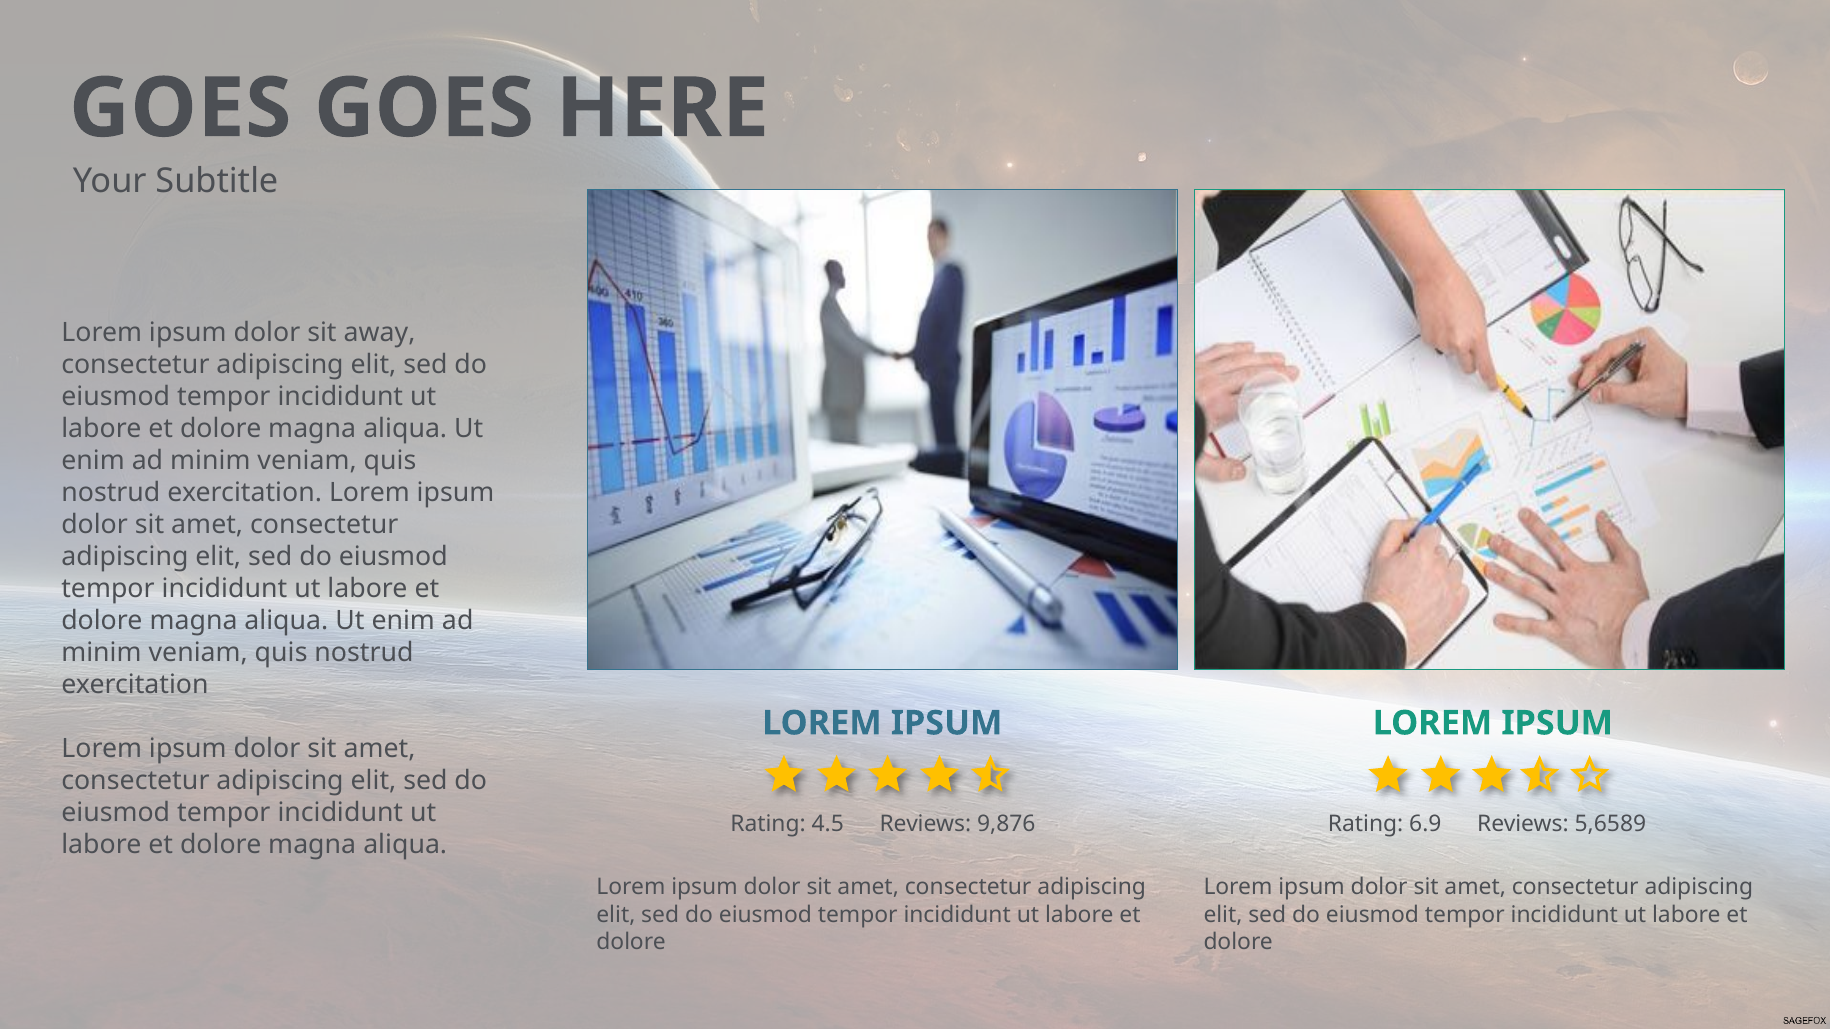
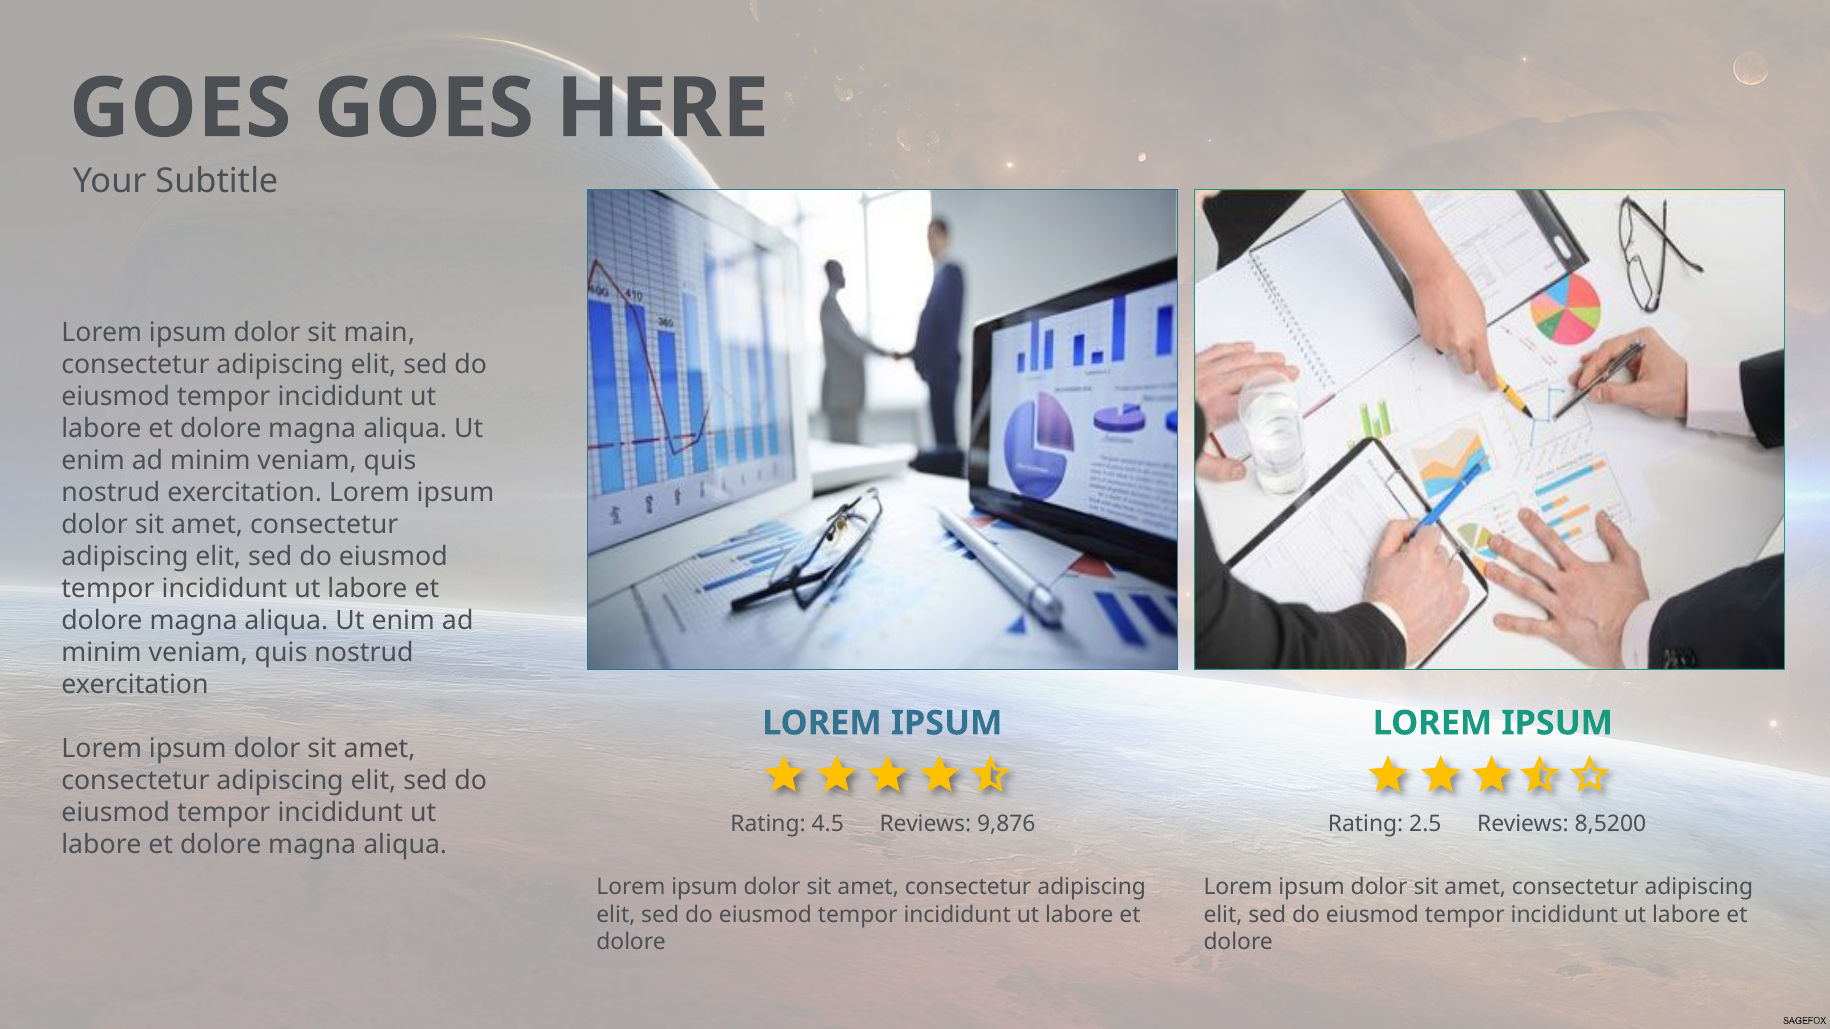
away: away -> main (379, 333)
6.9: 6.9 -> 2.5 (1425, 825)
5,6589: 5,6589 -> 8,5200 (1610, 825)
